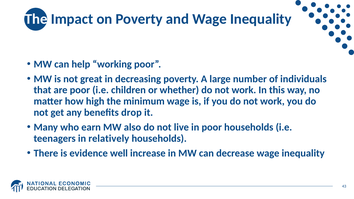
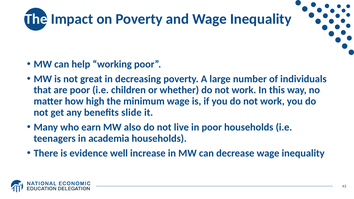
drop: drop -> slide (131, 112)
relatively: relatively -> academia (109, 138)
